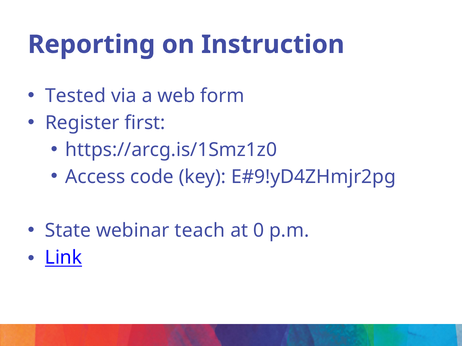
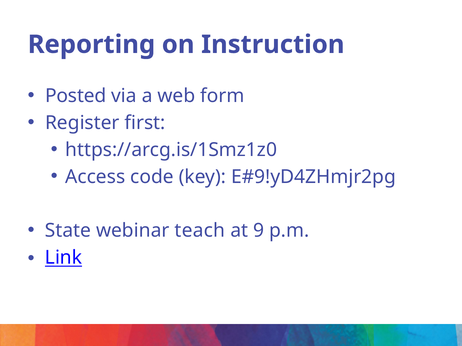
Tested: Tested -> Posted (76, 96)
0: 0 -> 9 (259, 231)
